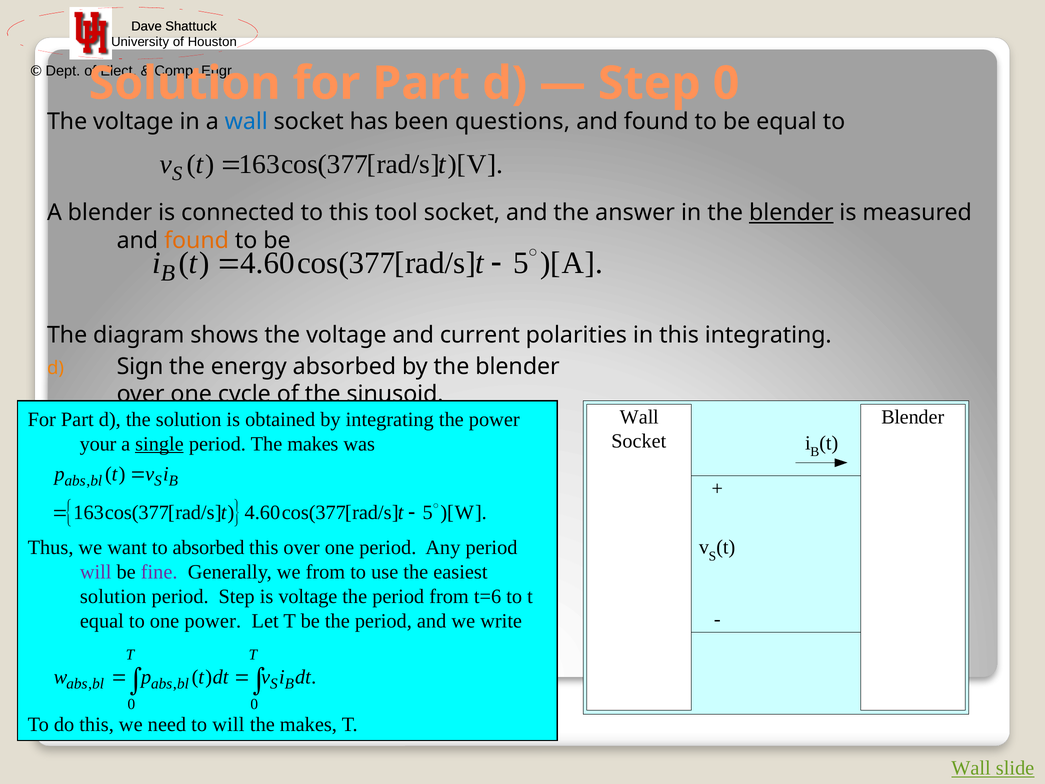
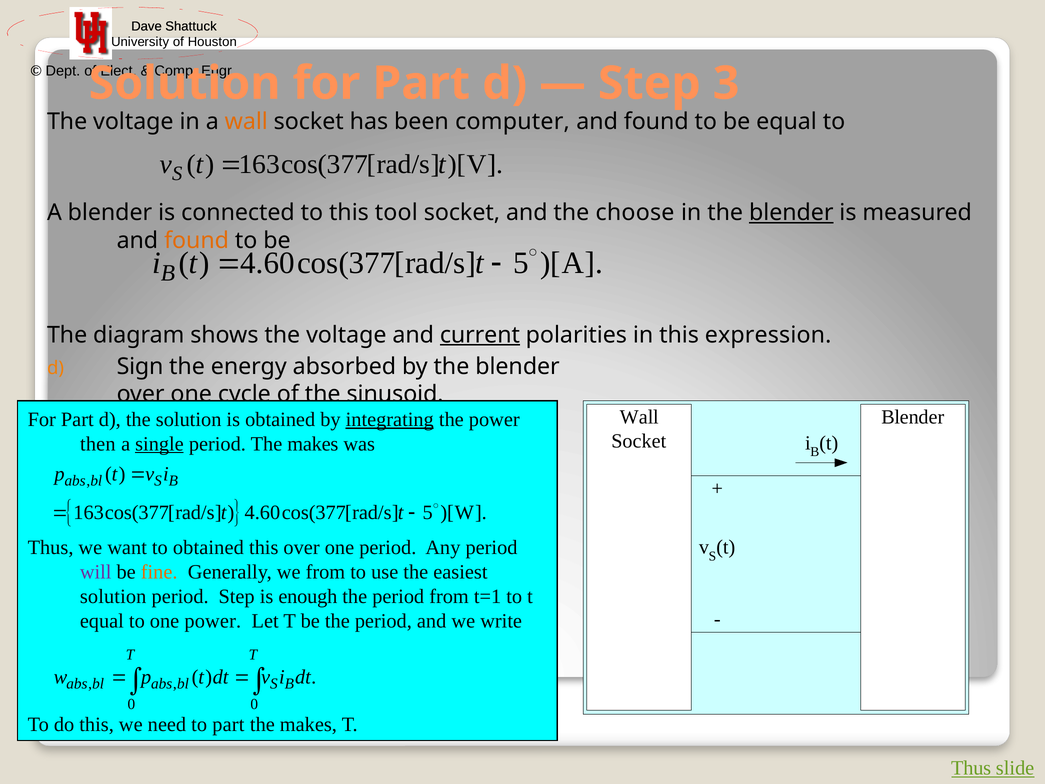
Step 0: 0 -> 3 (726, 83)
wall colour: blue -> orange (246, 122)
questions: questions -> computer (512, 122)
answer: answer -> choose (635, 213)
current underline: none -> present (480, 335)
this integrating: integrating -> expression (768, 335)
integrating underline: none -> present (390, 419)
your: your -> then (98, 444)
to absorbed: absorbed -> obtained (208, 547)
fine colour: purple -> orange (159, 572)
is voltage: voltage -> enough (308, 596)
t=6: t=6 -> t=1 (488, 596)
to will: will -> part (228, 724)
Wall: Wall -> Thus (971, 768)
